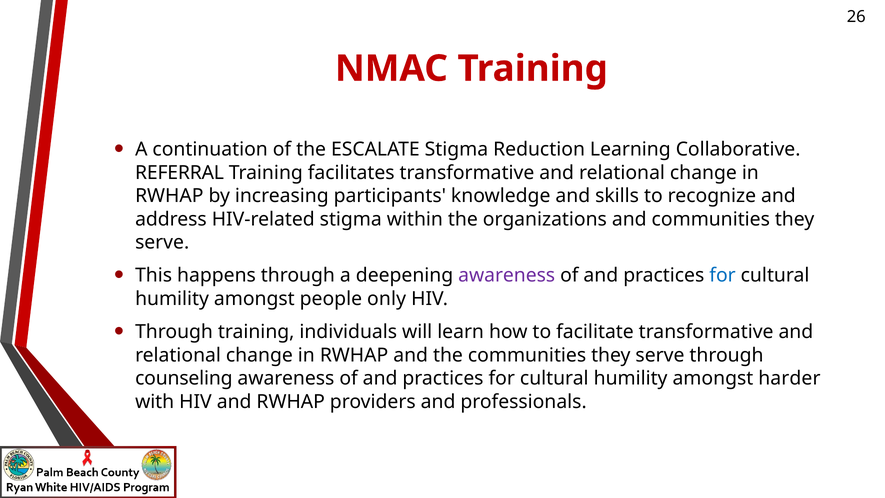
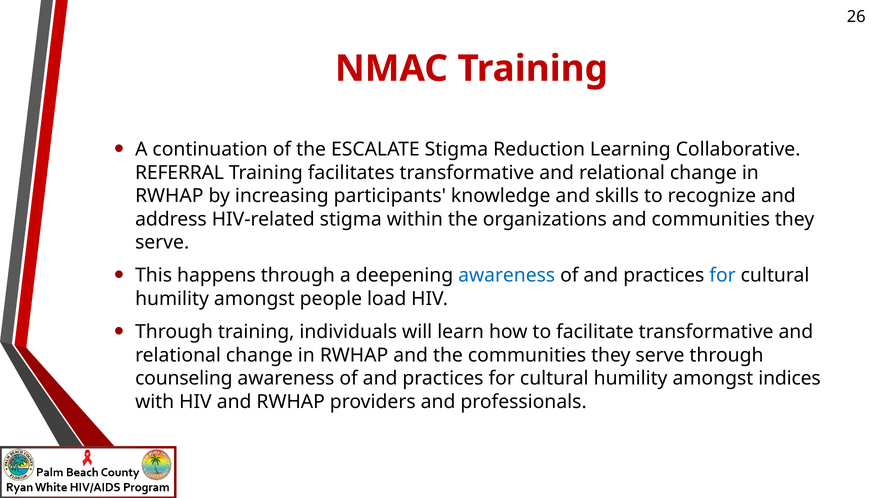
awareness colour: purple -> blue (507, 275)
only: only -> load (387, 299)
harder: harder -> indices (790, 378)
